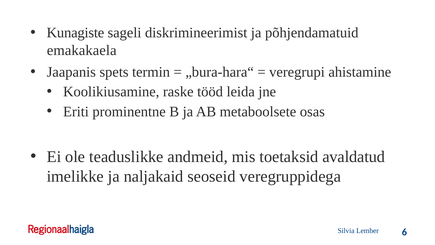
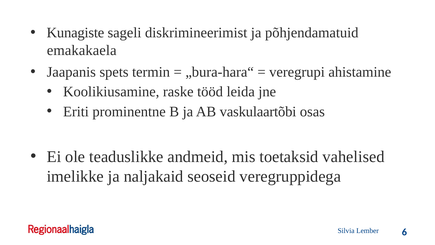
metaboolsete: metaboolsete -> vaskulaartõbi (258, 111)
avaldatud: avaldatud -> vahelised (354, 157)
